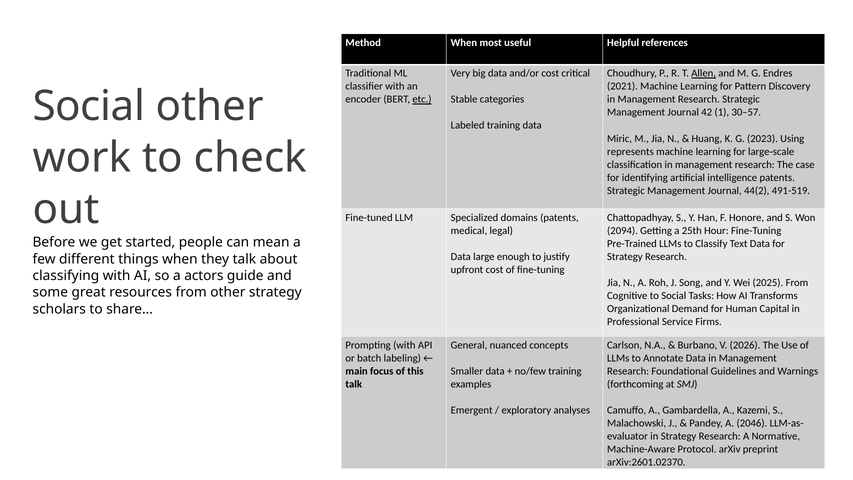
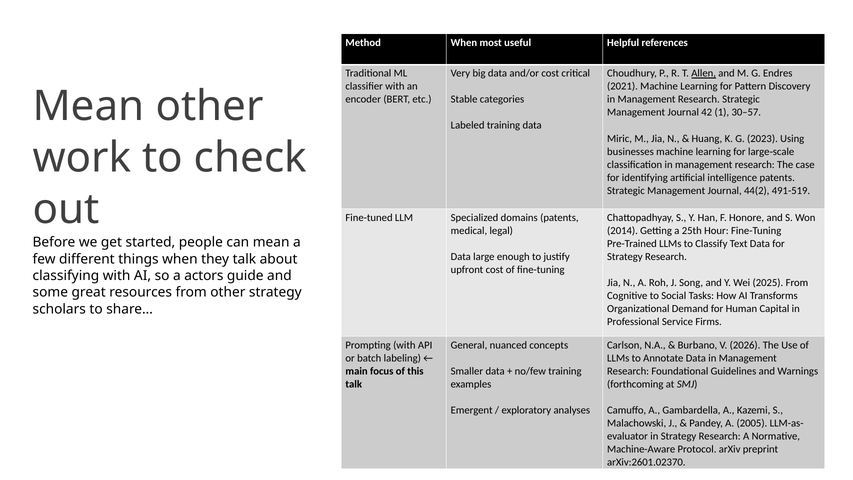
Social: Social -> Mean (89, 106)
etc underline: present -> none (422, 99)
represents: represents -> businesses (630, 151)
2094: 2094 -> 2014 (622, 231)
2046: 2046 -> 2005 (752, 423)
